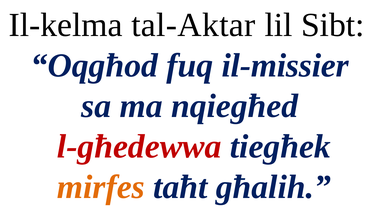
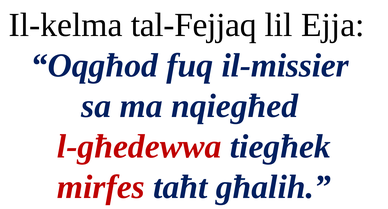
tal-Aktar: tal-Aktar -> tal-Fejjaq (194, 25)
Sibt: Sibt -> Ejja (333, 25)
mirfes colour: orange -> red (101, 187)
